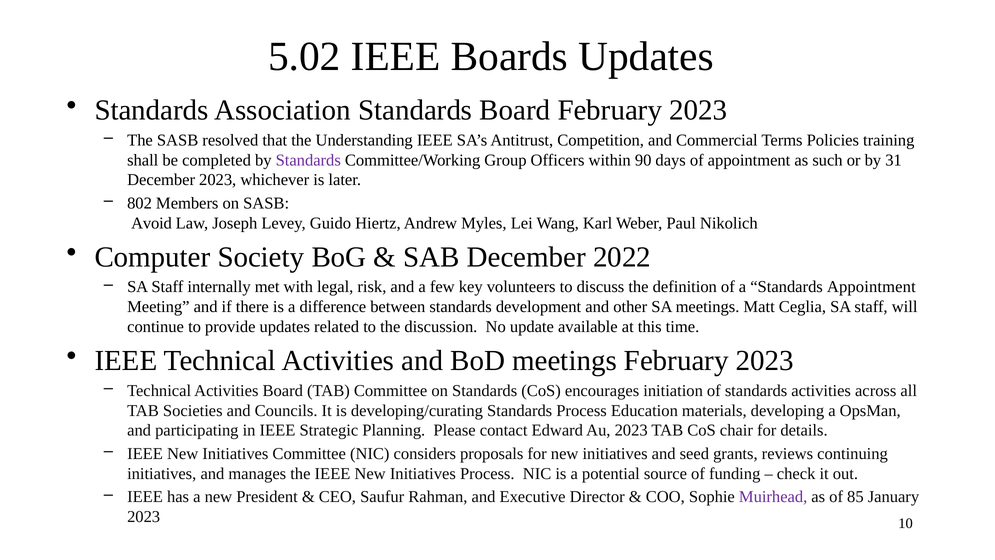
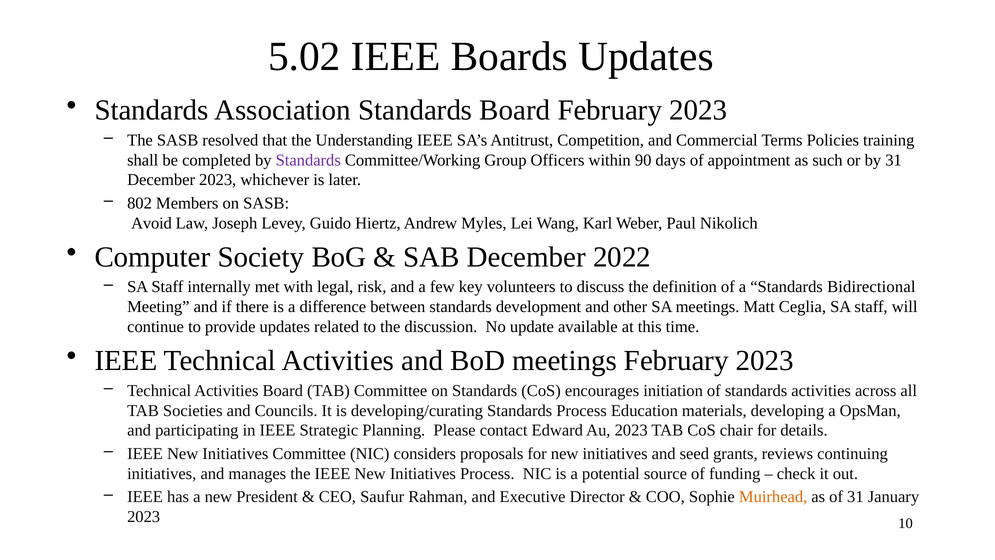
Standards Appointment: Appointment -> Bidirectional (871, 287)
Muirhead colour: purple -> orange (773, 497)
of 85: 85 -> 31 (855, 497)
